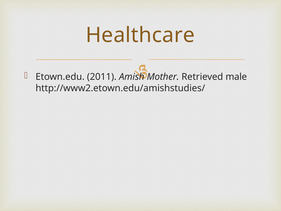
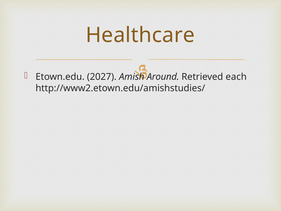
2011: 2011 -> 2027 (102, 77)
Mother: Mother -> Around (163, 77)
male: male -> each (236, 77)
